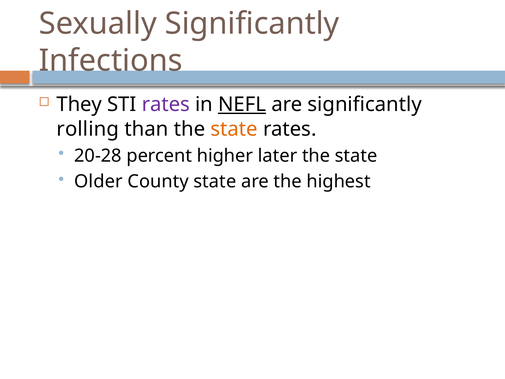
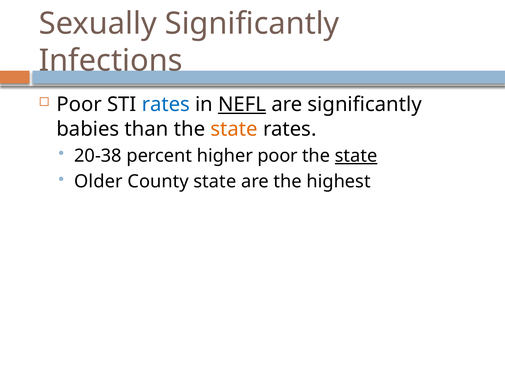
They: They -> Poor (79, 104)
rates colour: purple -> blue (166, 104)
rolling: rolling -> babies (88, 129)
20-28: 20-28 -> 20-38 (98, 156)
higher later: later -> poor (278, 156)
state underline: none -> present (356, 156)
